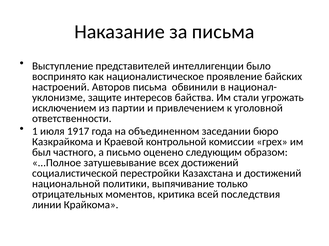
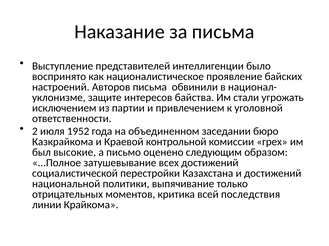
1: 1 -> 2 (35, 132)
1917: 1917 -> 1952 (78, 132)
частного: частного -> высокие (75, 153)
